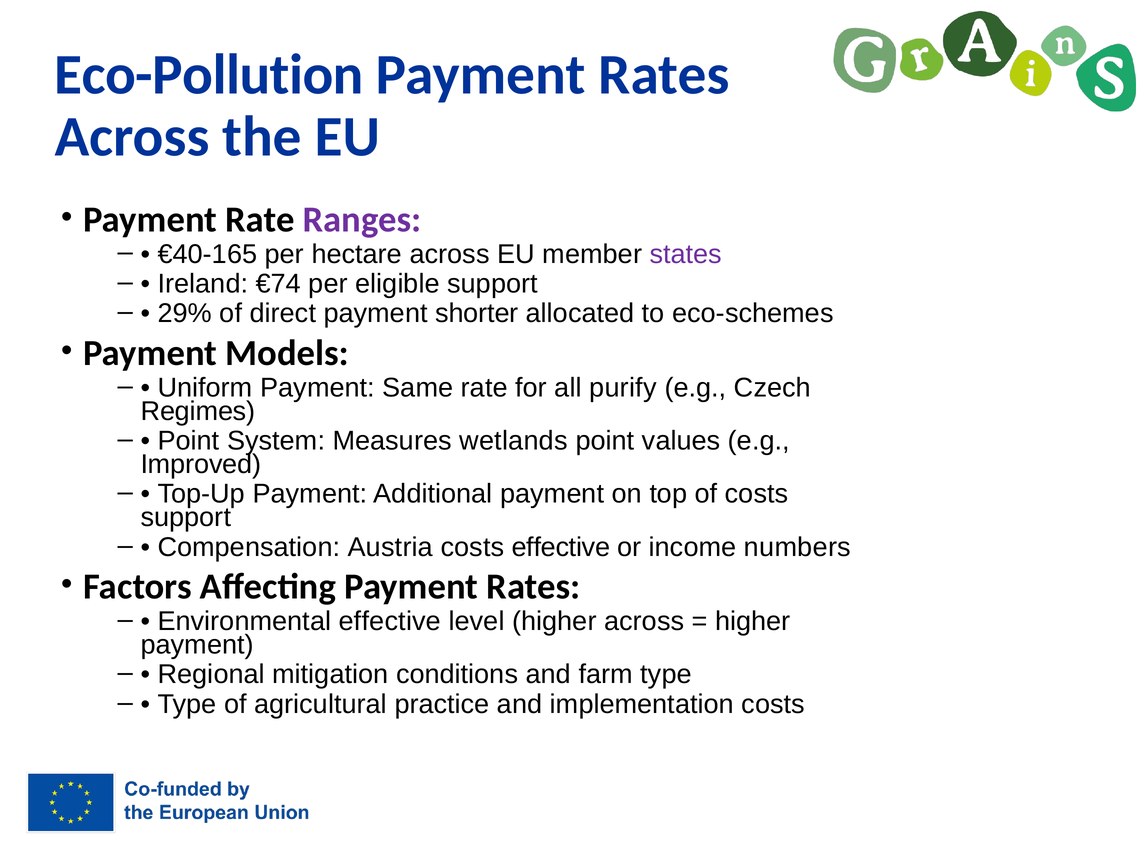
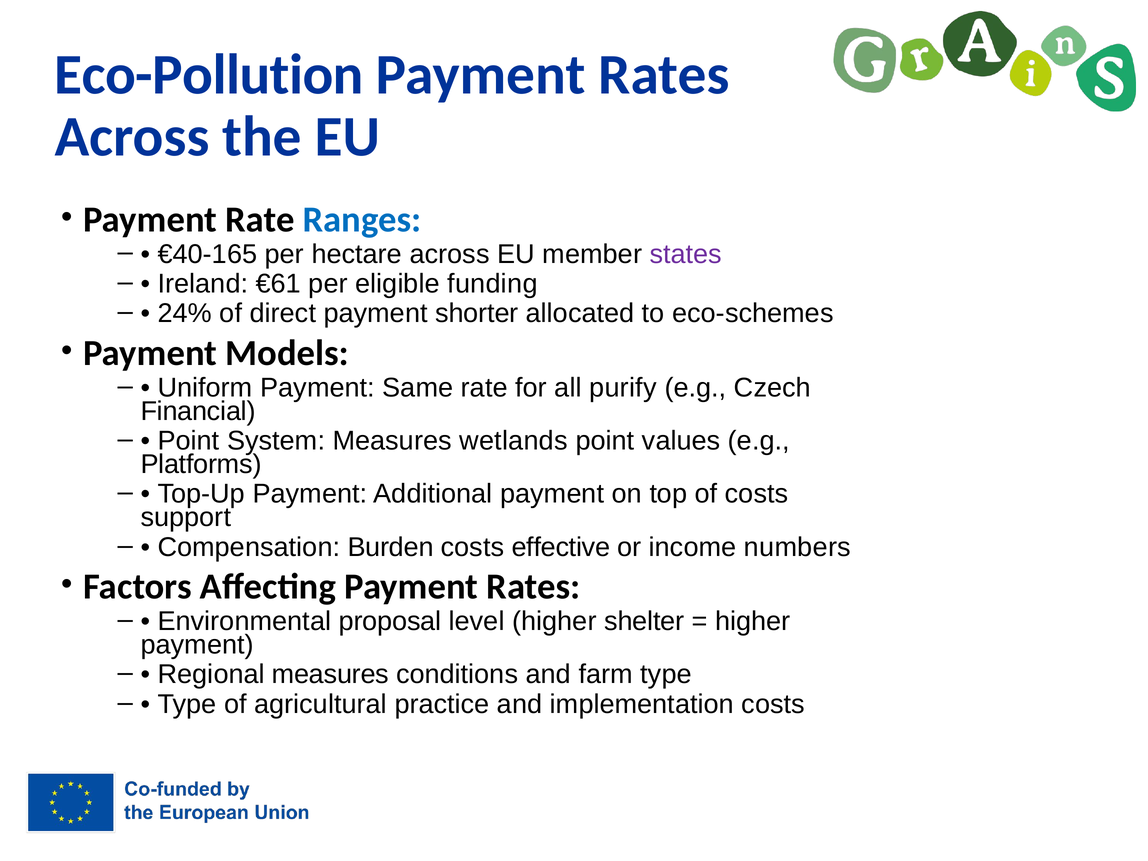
Ranges colour: purple -> blue (362, 219)
€74: €74 -> €61 (278, 284)
eligible support: support -> funding (492, 284)
29%: 29% -> 24% (185, 314)
Regimes: Regimes -> Financial (198, 411)
Improved: Improved -> Platforms (201, 464)
Austria: Austria -> Burden (391, 547)
Environmental effective: effective -> proposal (390, 621)
higher across: across -> shelter (644, 621)
Regional mitigation: mitigation -> measures (330, 674)
